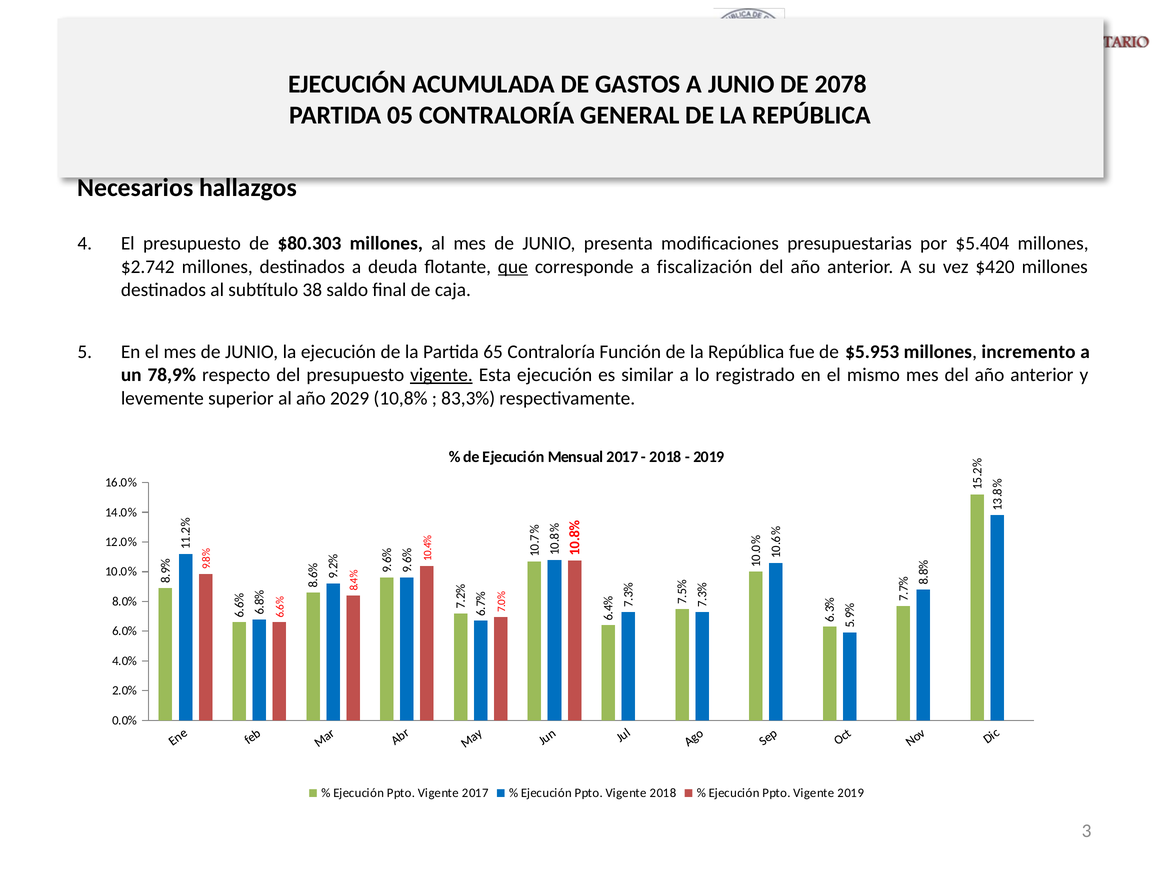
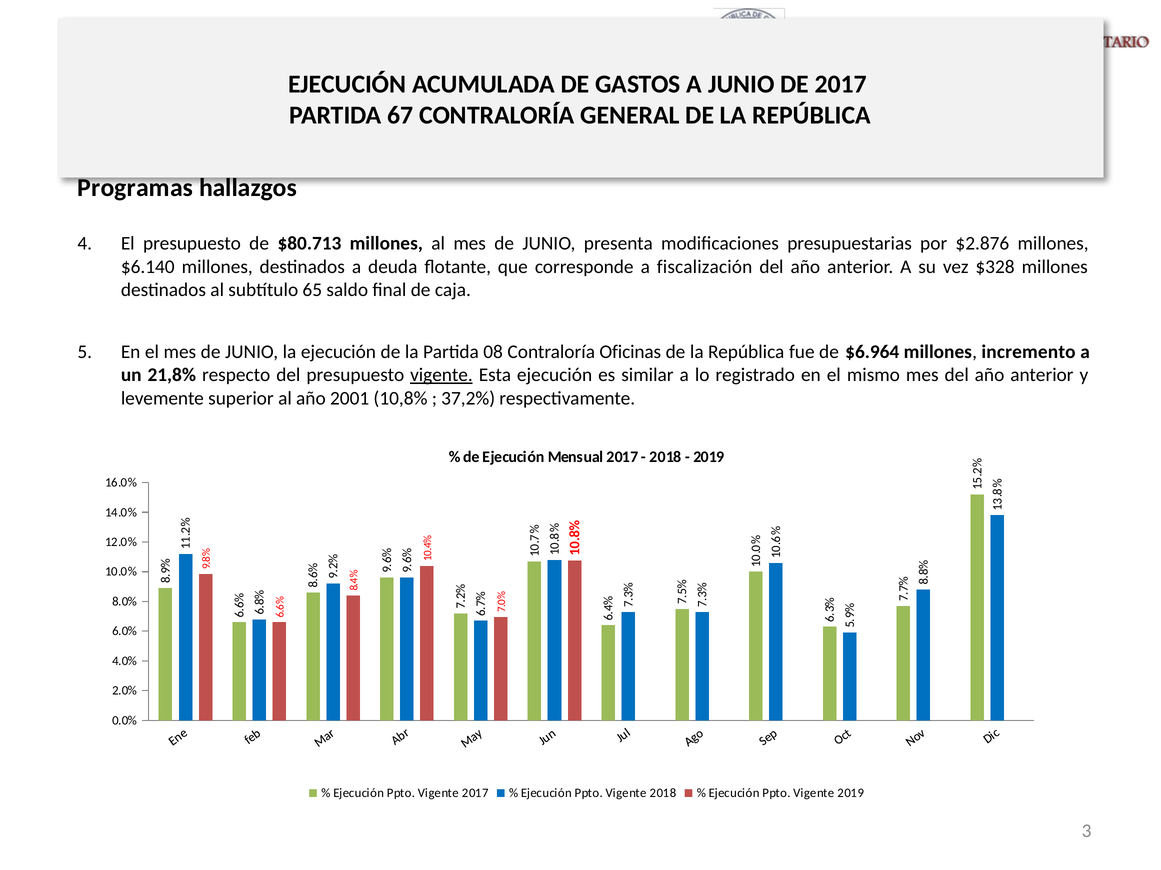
DE 2078: 2078 -> 2017 (841, 84)
05: 05 -> 67 (400, 115)
Necesarios: Necesarios -> Programas (135, 188)
$80.303: $80.303 -> $80.713 (309, 244)
$5.404: $5.404 -> $2.876 (982, 244)
$2.742: $2.742 -> $6.140 (148, 267)
que underline: present -> none (513, 267)
$420: $420 -> $328 (995, 267)
38: 38 -> 65 (312, 290)
65: 65 -> 08 (493, 352)
Función: Función -> Oficinas (630, 352)
$5.953: $5.953 -> $6.964 (872, 352)
78,9%: 78,9% -> 21,8% (172, 375)
2029: 2029 -> 2001 (350, 399)
83,3%: 83,3% -> 37,2% (468, 399)
